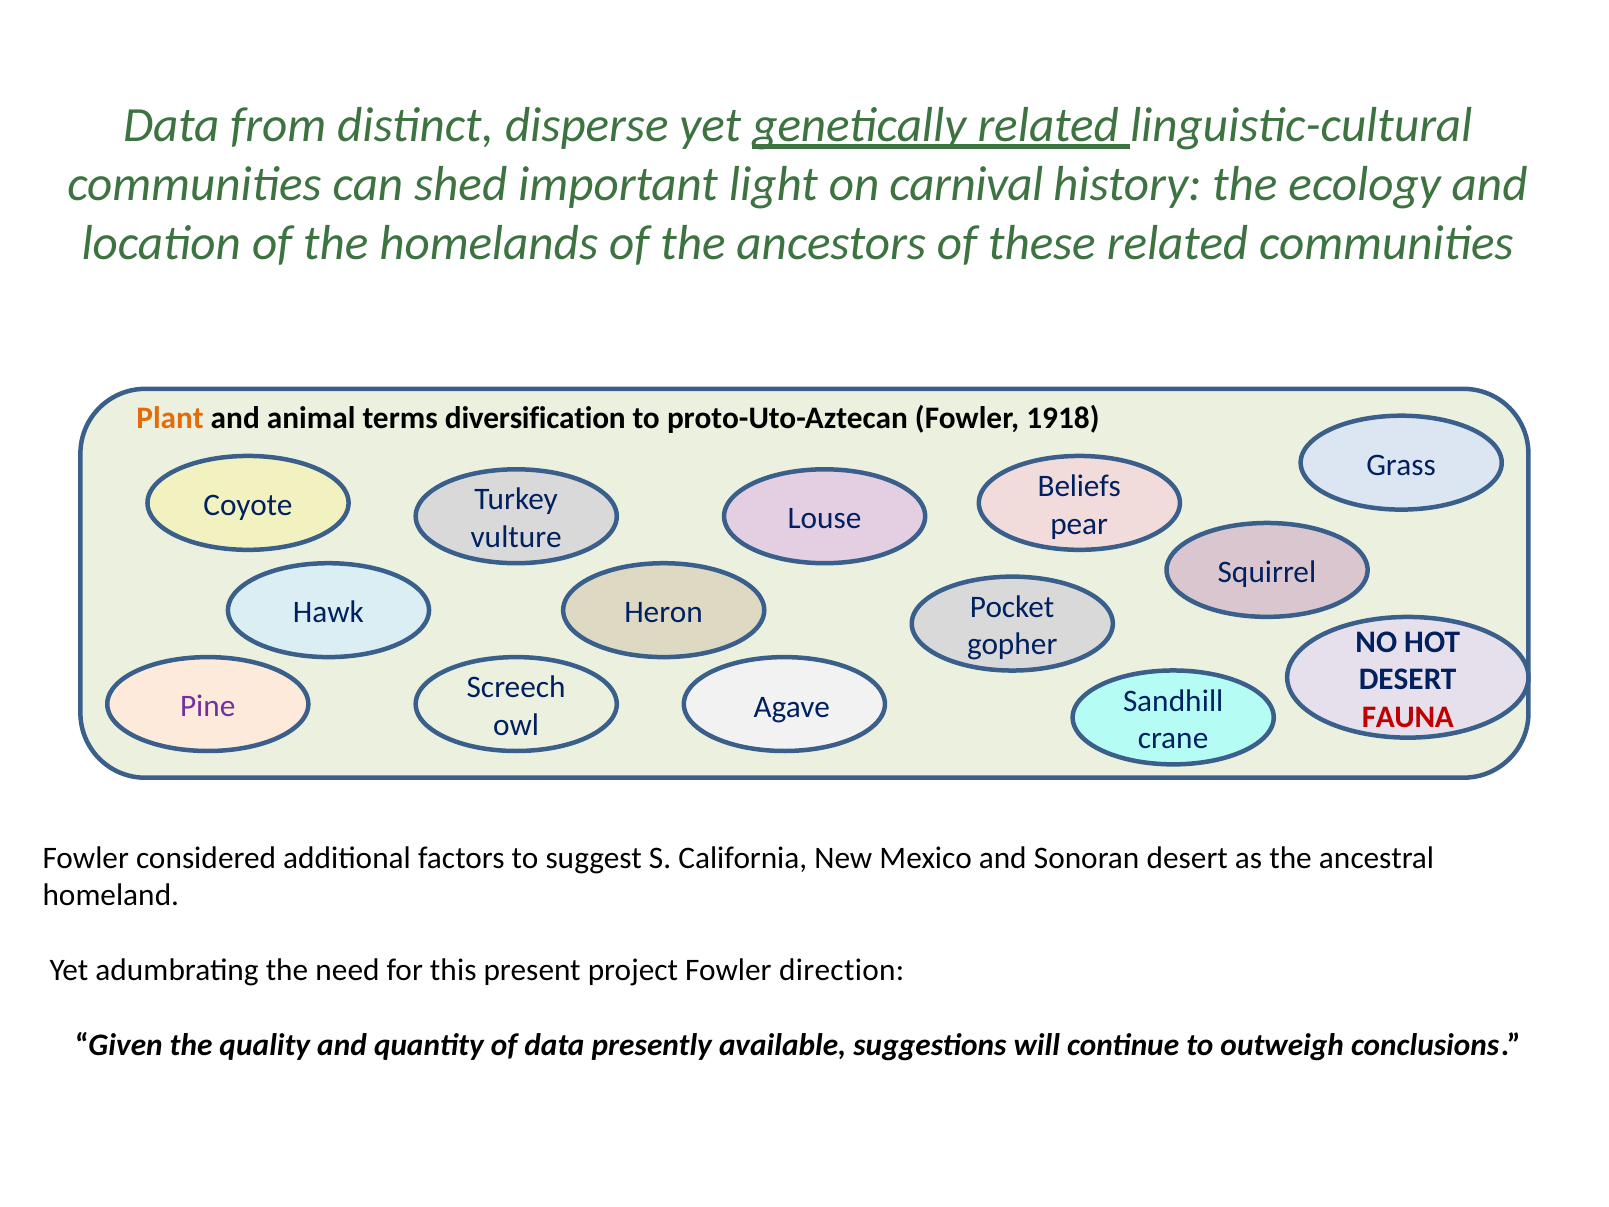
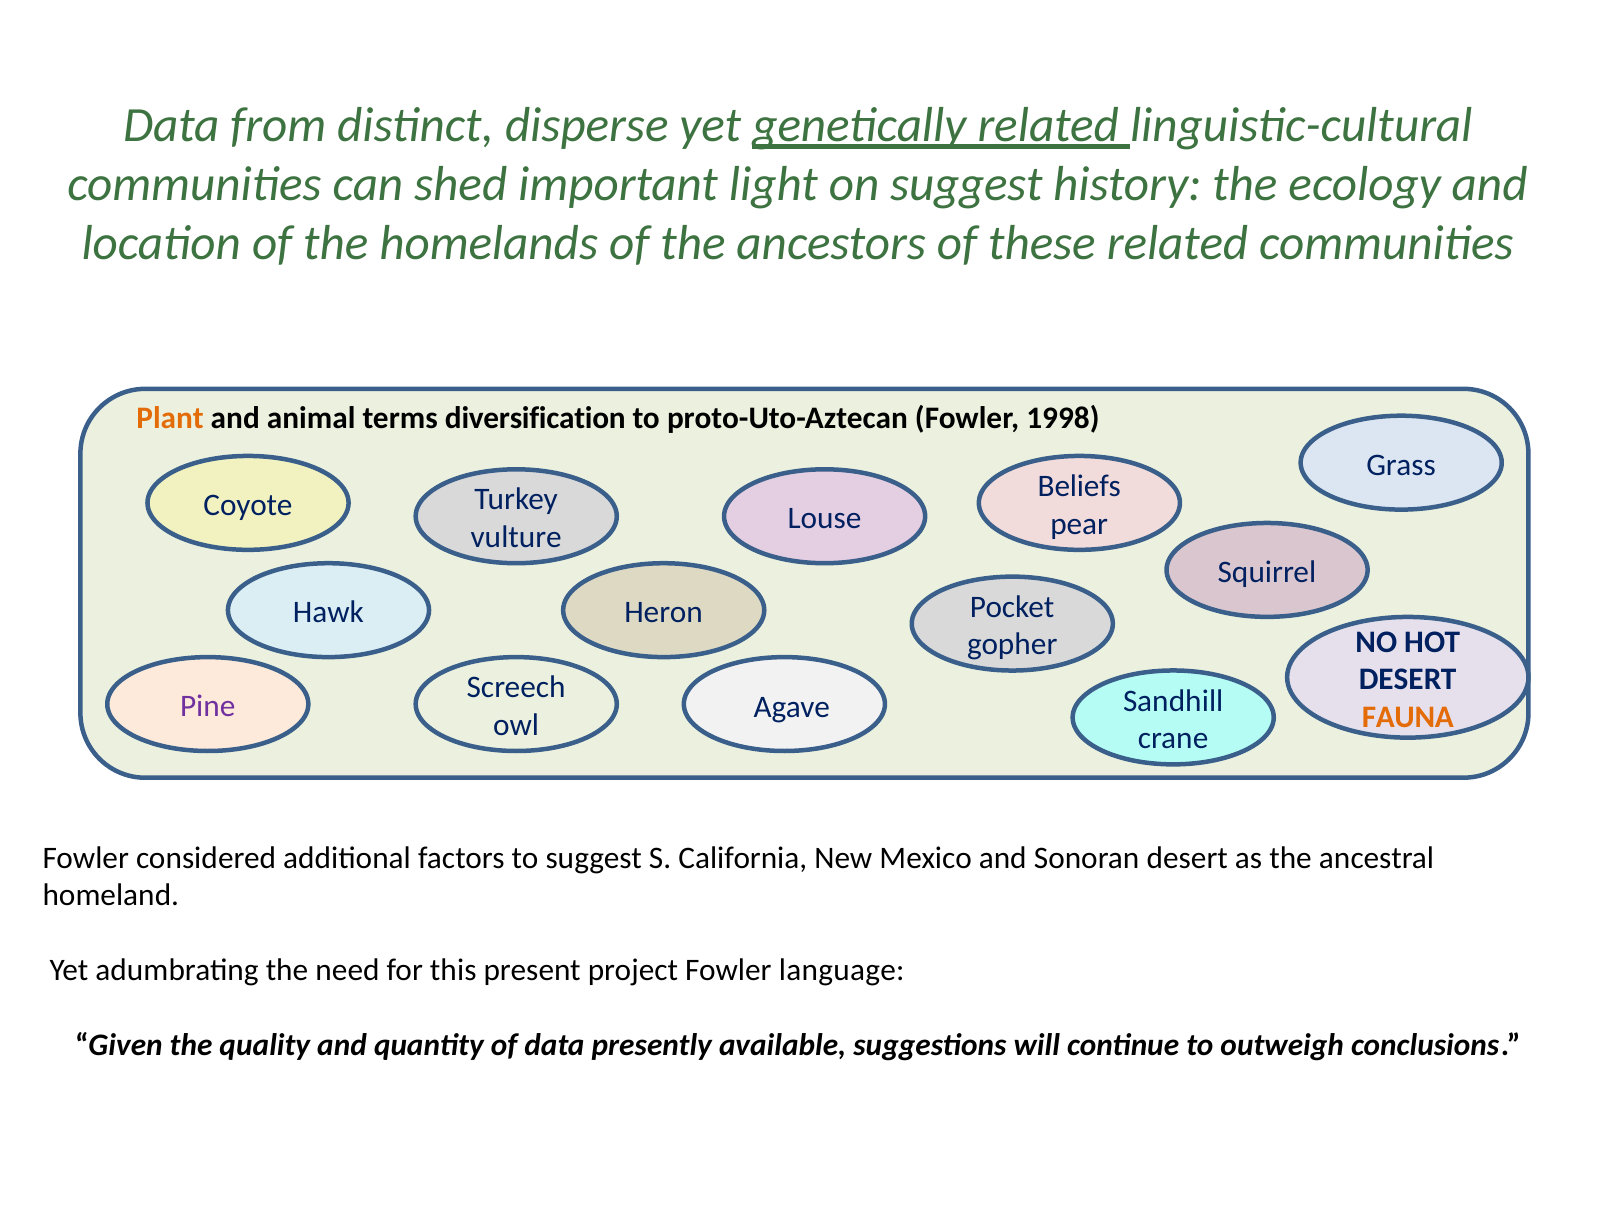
on carnival: carnival -> suggest (966, 184)
1918: 1918 -> 1998 (1063, 418)
FAUNA colour: red -> orange (1408, 717)
direction: direction -> language (842, 970)
